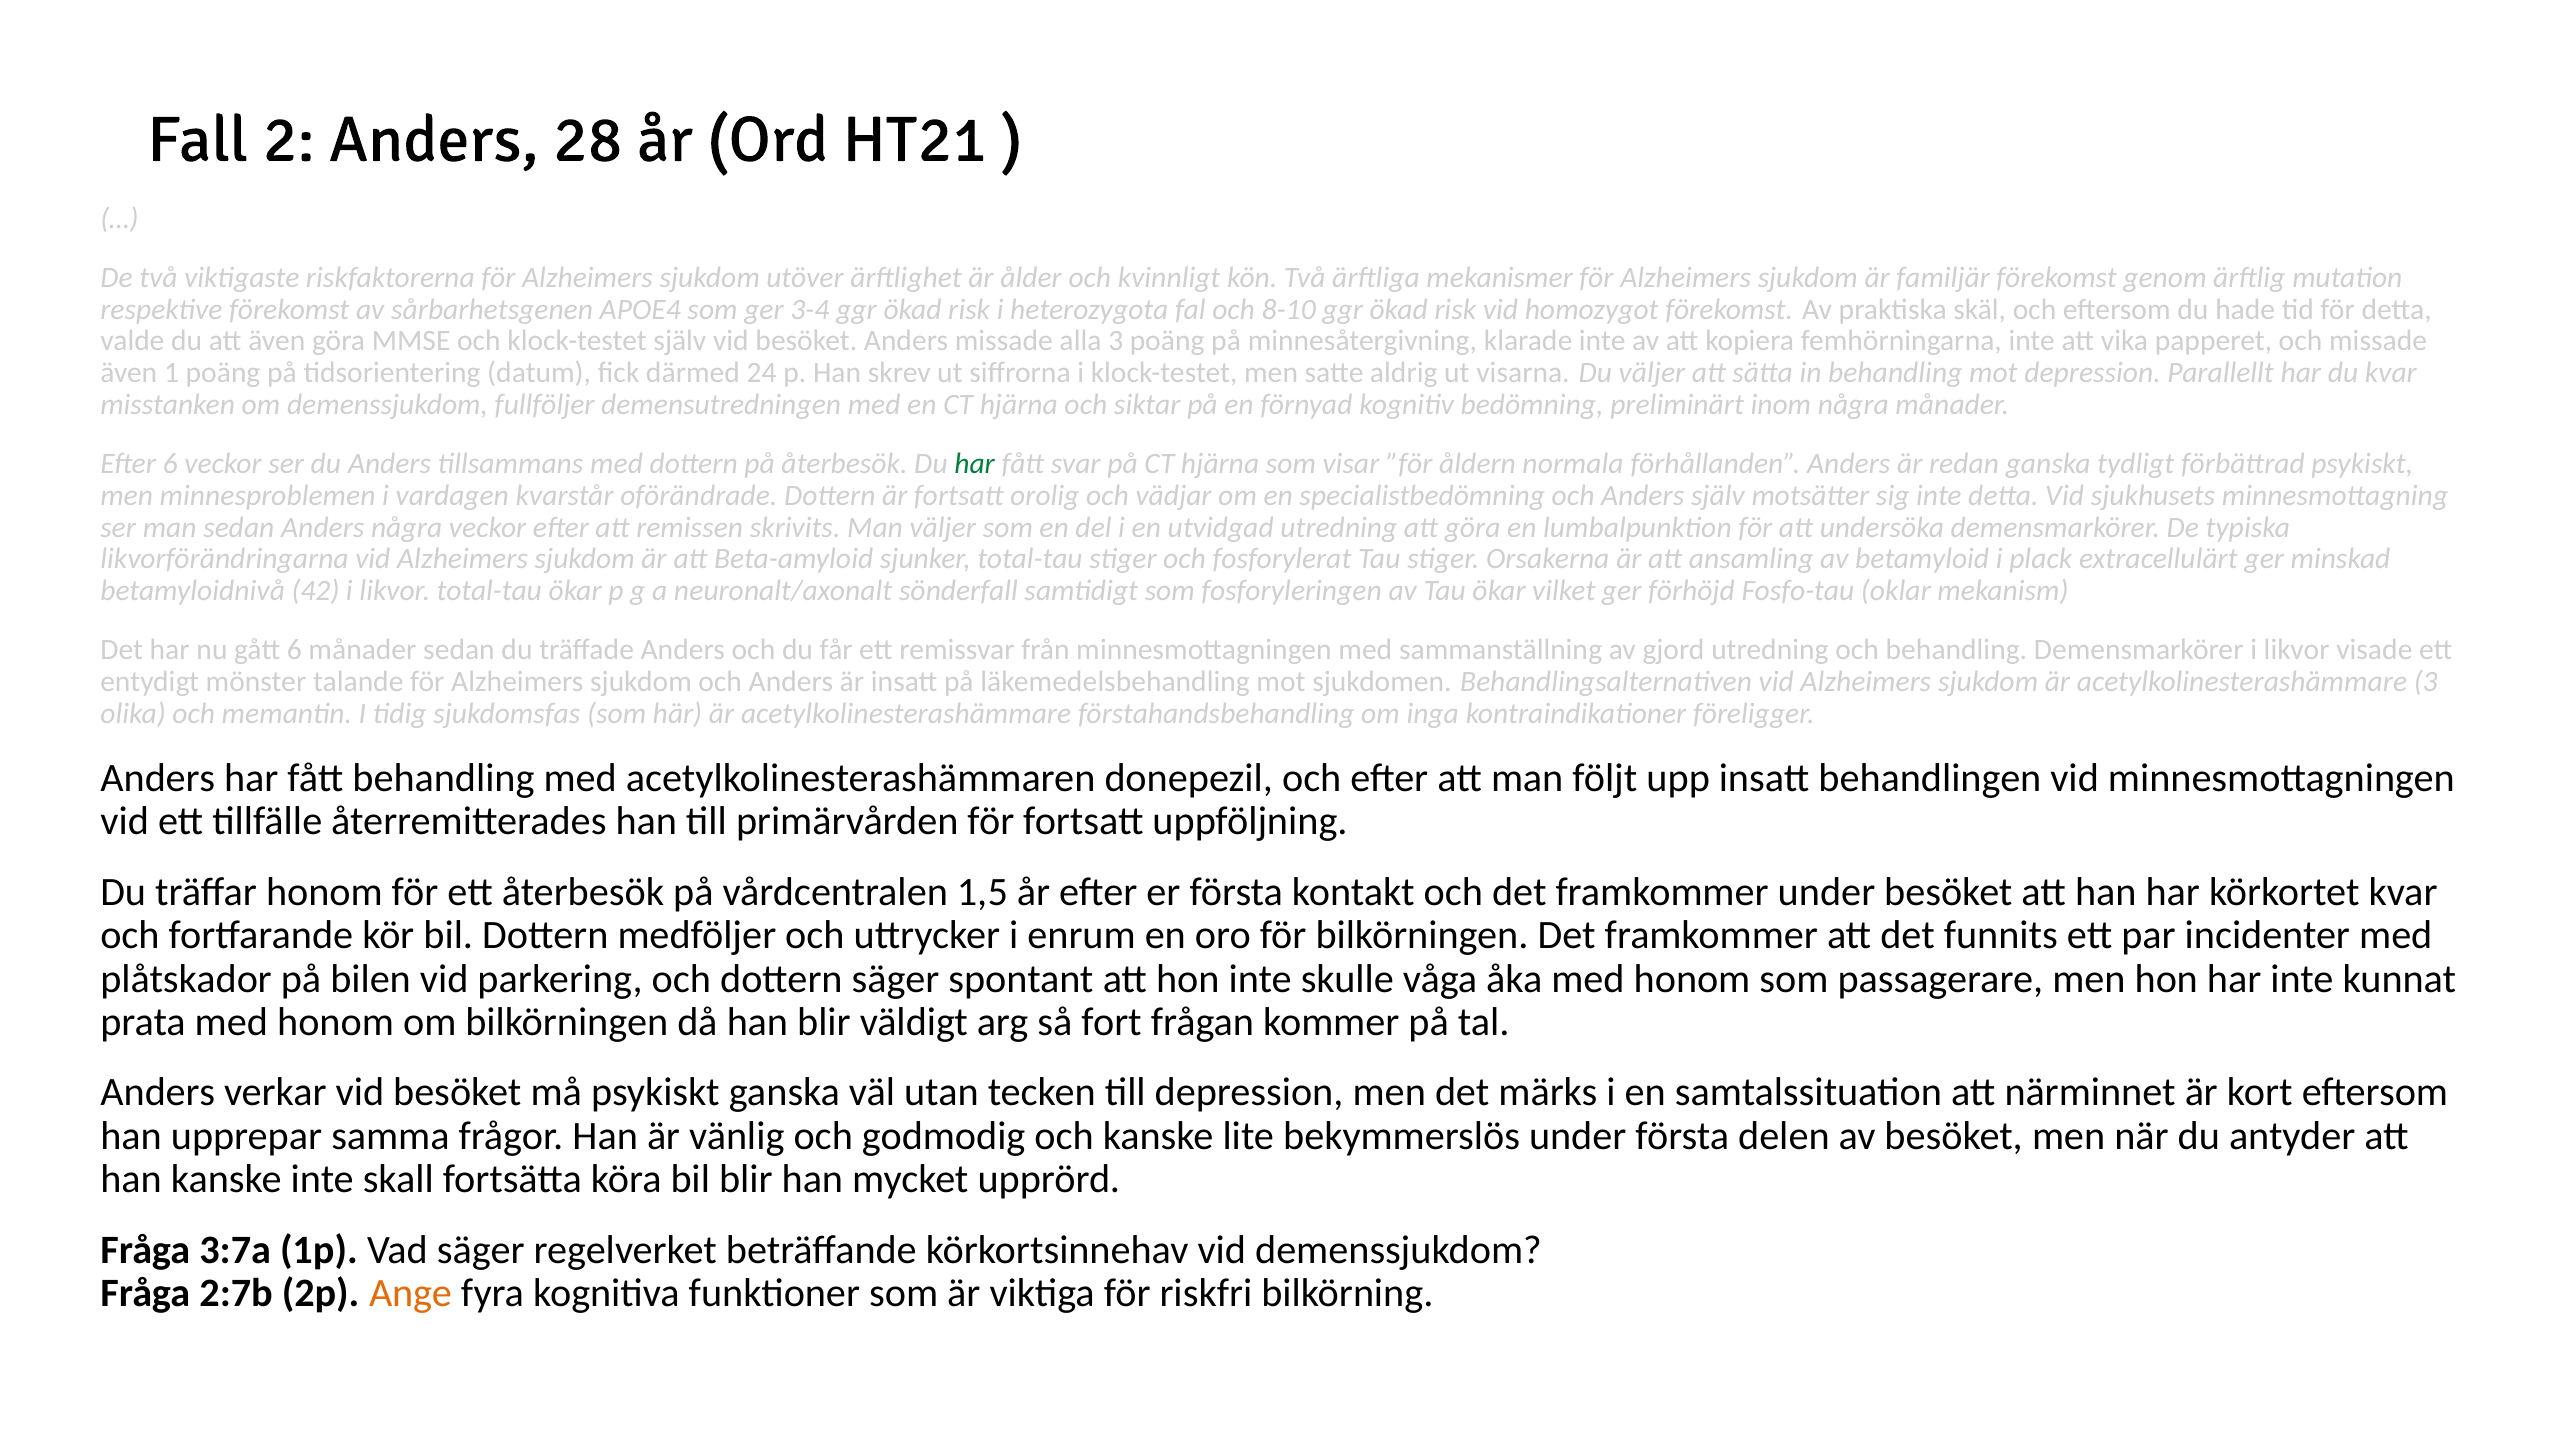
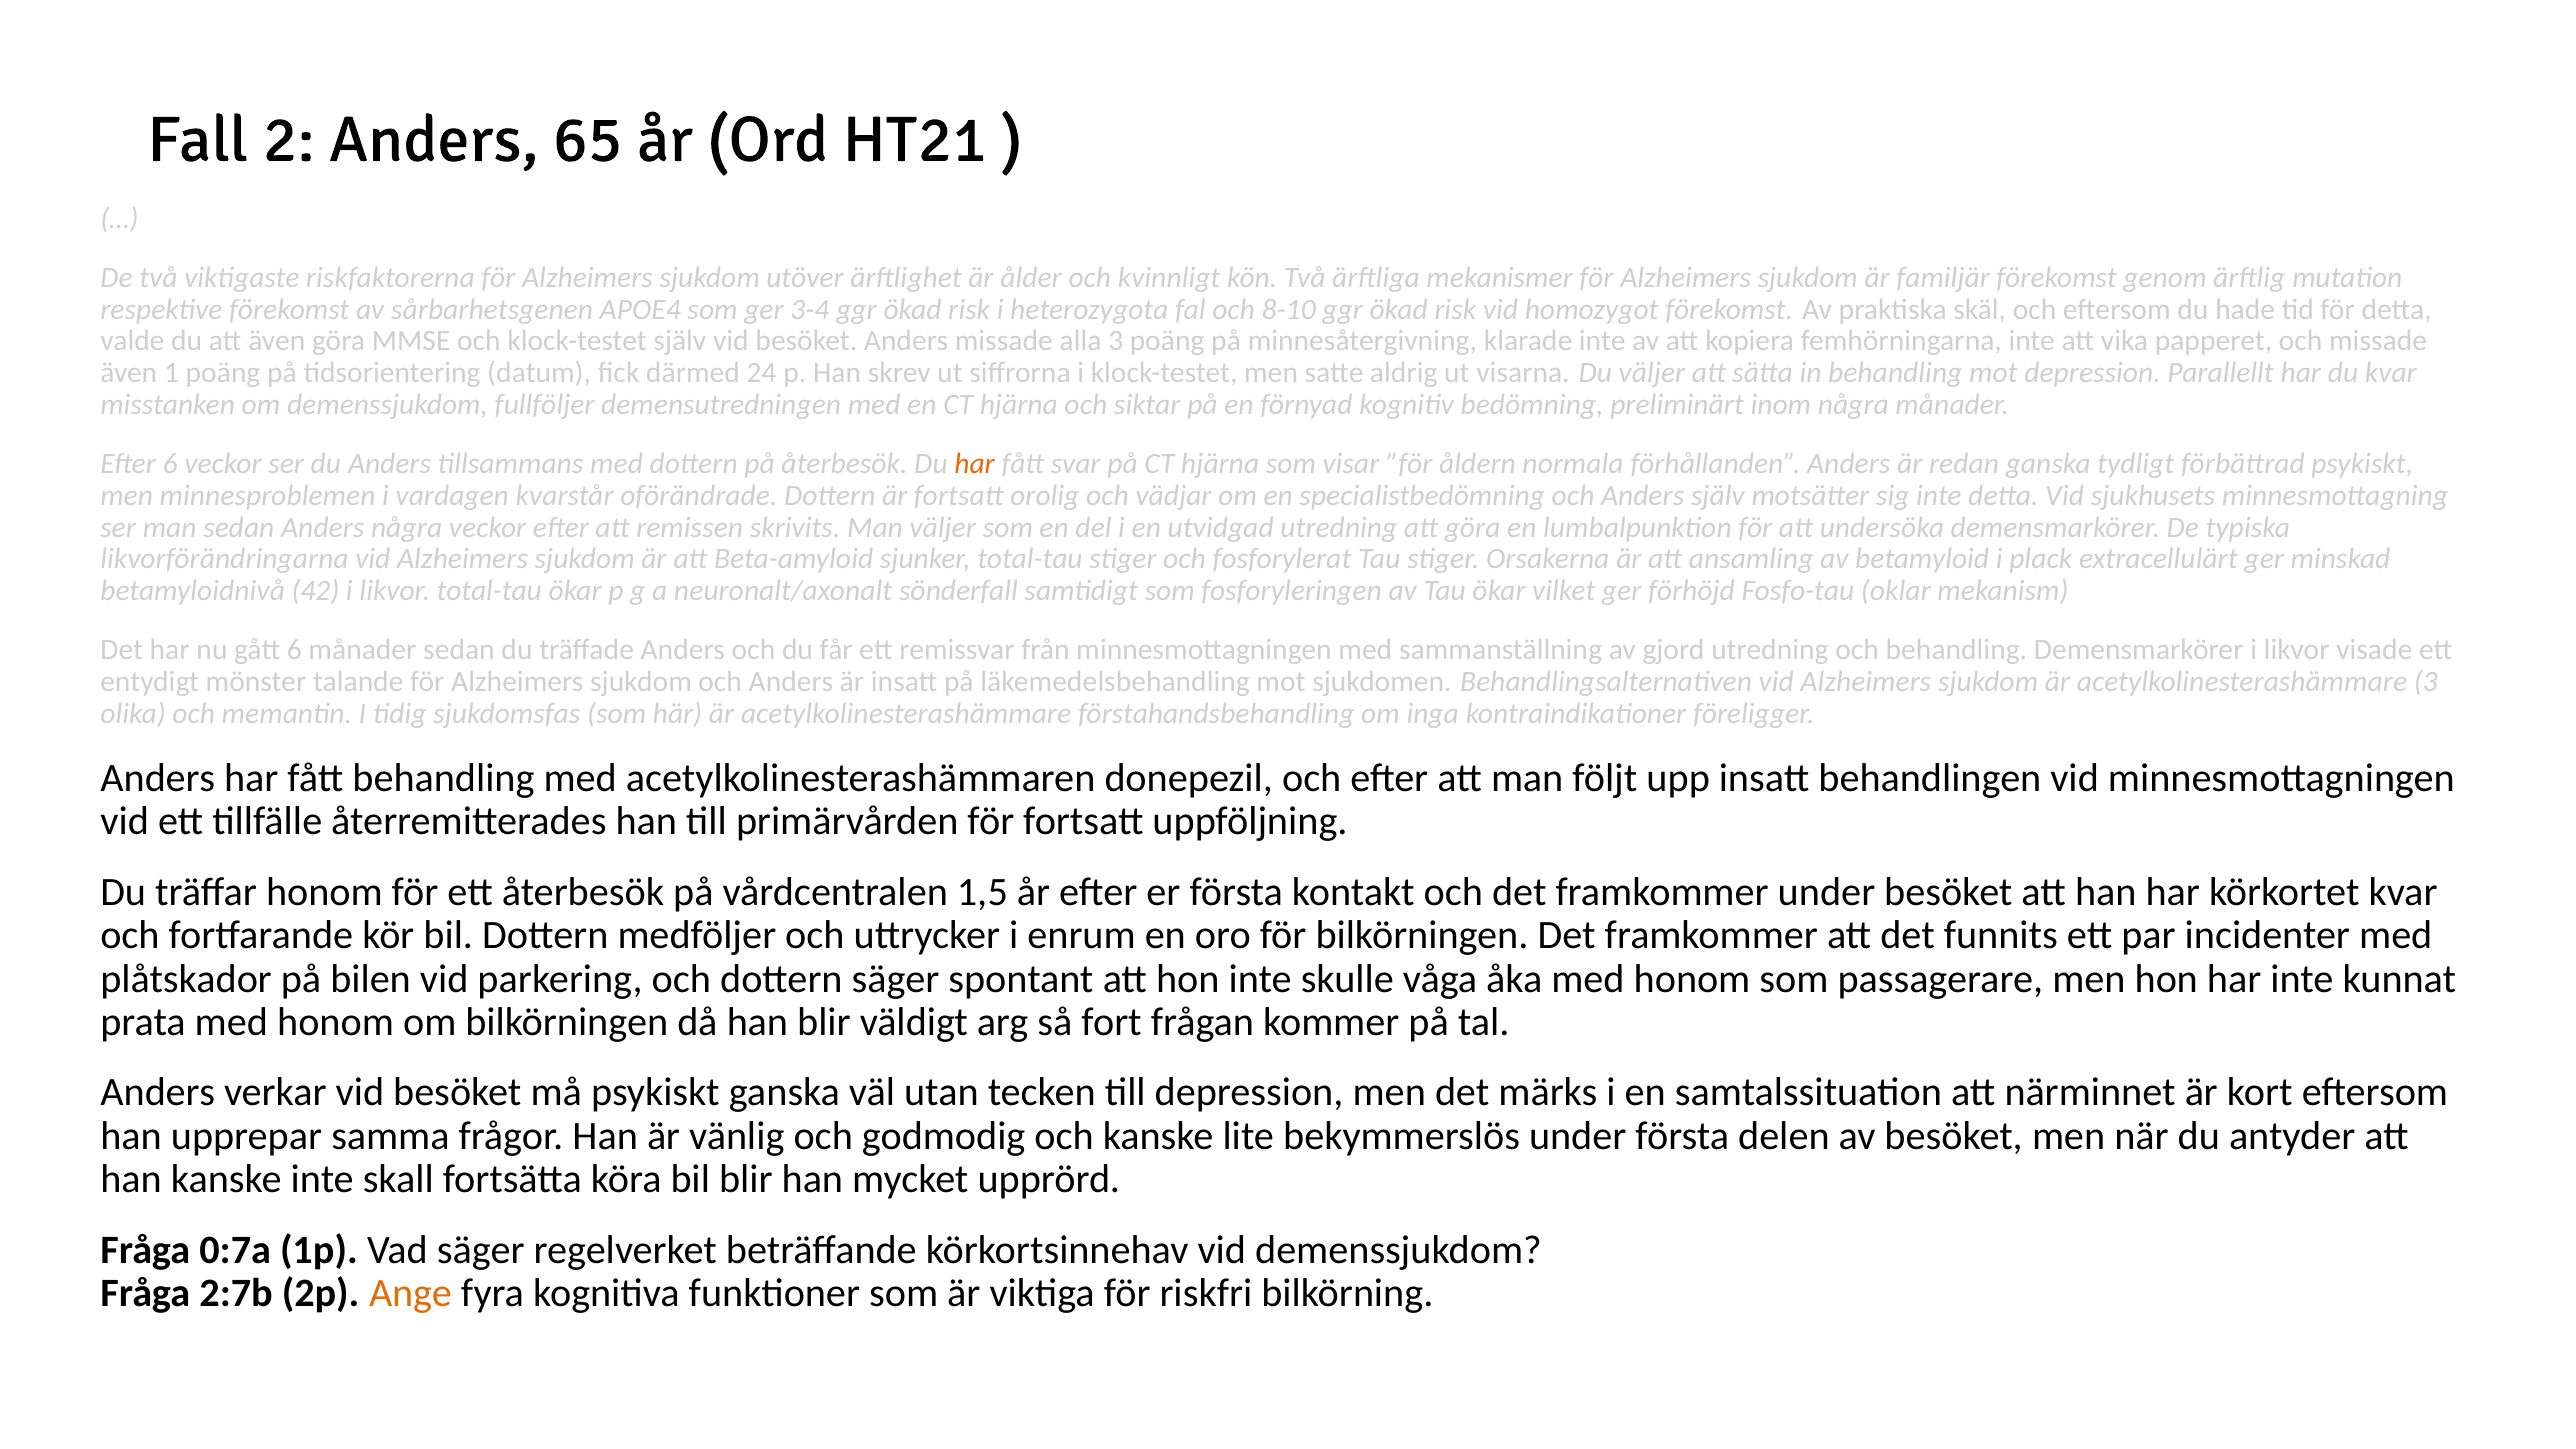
28: 28 -> 65 (588, 140)
har colour: green -> orange (975, 464)
3:7a: 3:7a -> 0:7a (235, 1250)
